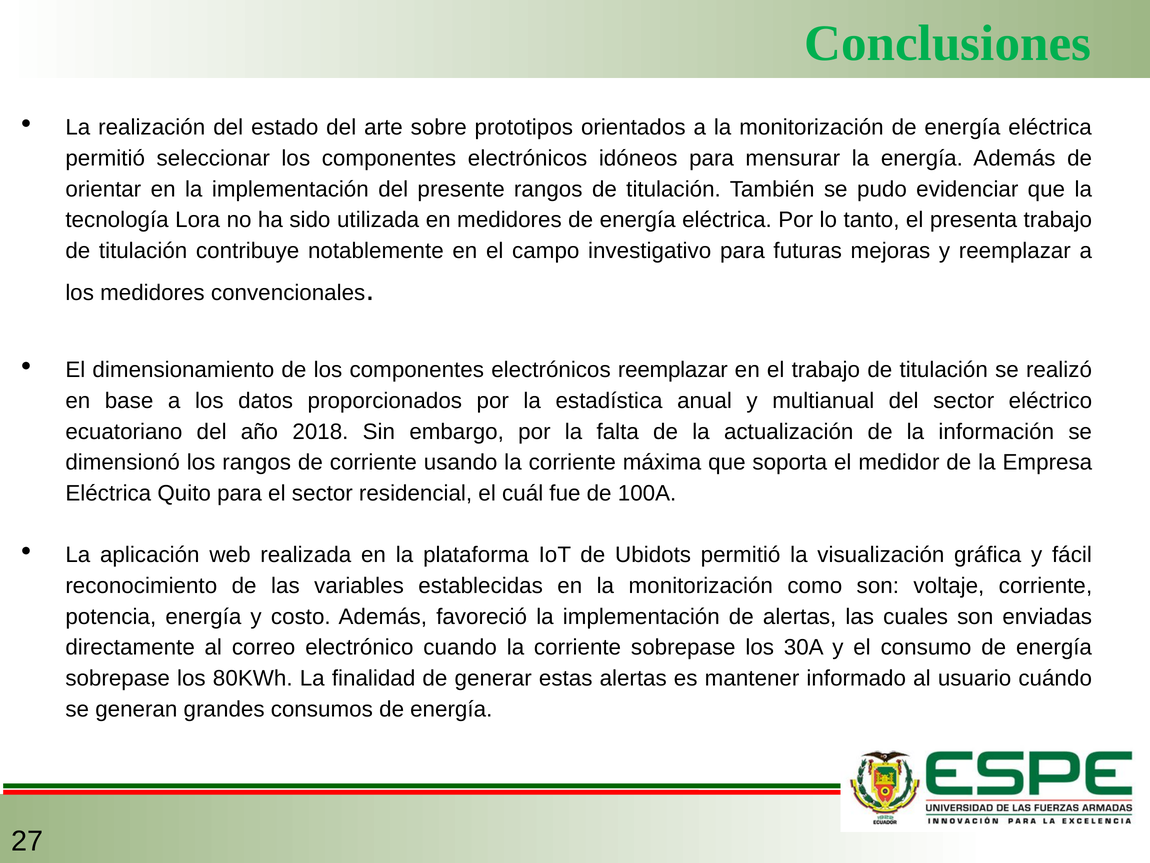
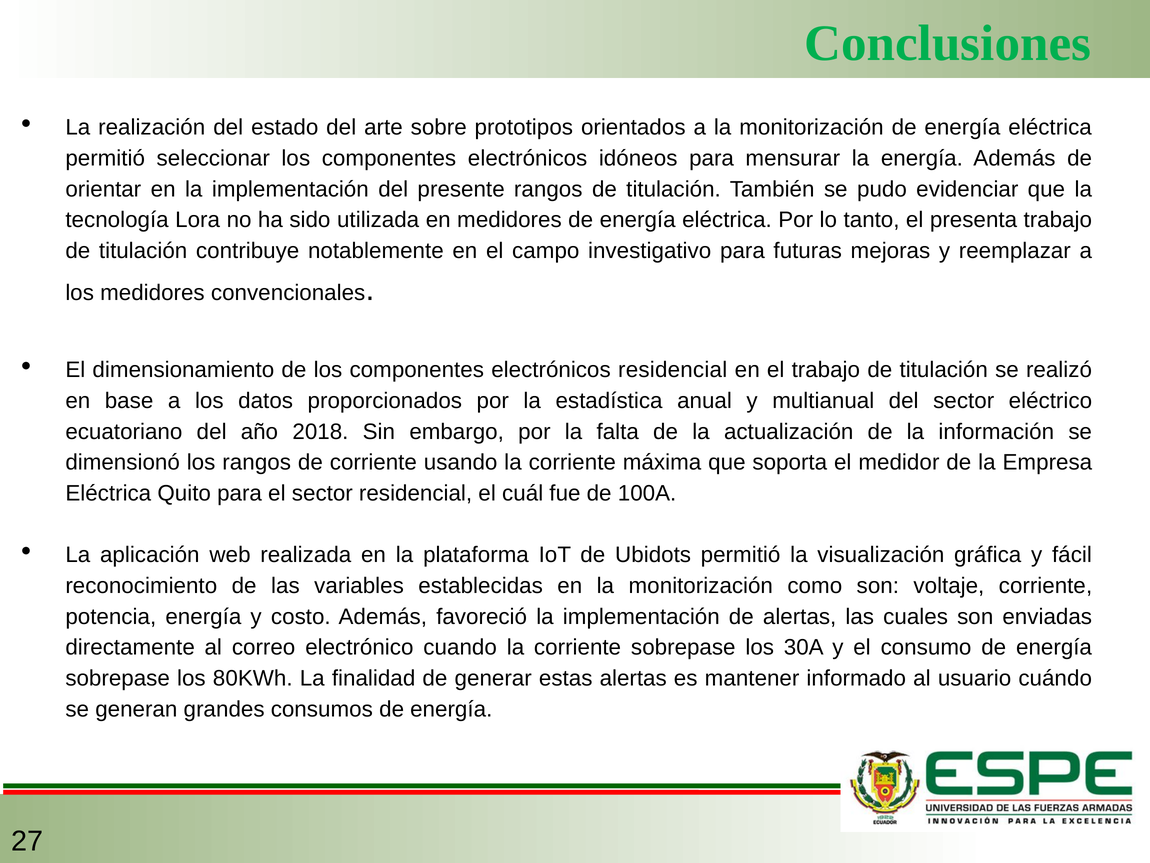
electrónicos reemplazar: reemplazar -> residencial (673, 370)
